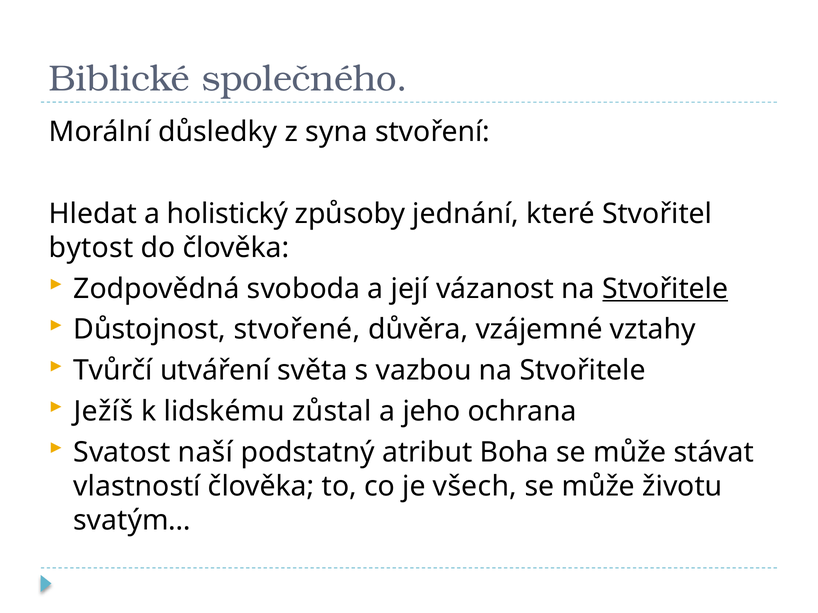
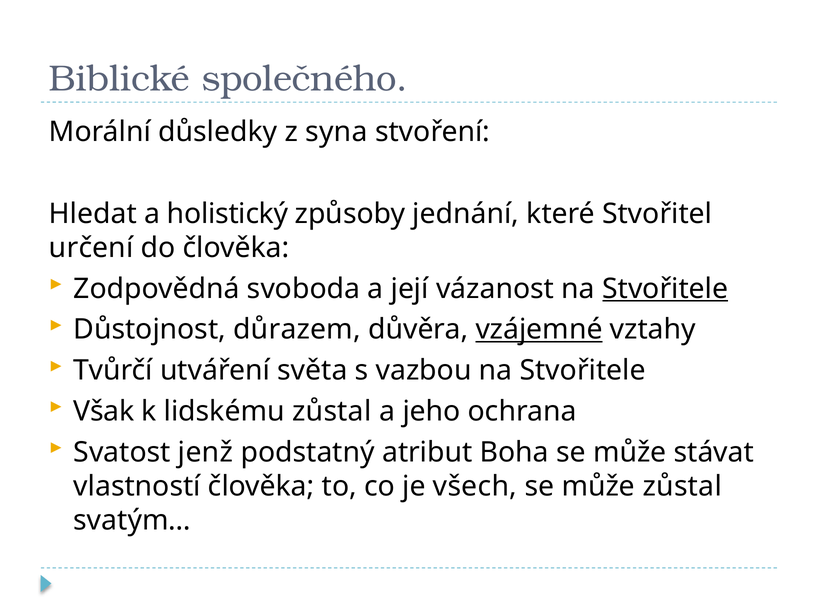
bytost: bytost -> určení (91, 248)
stvořené: stvořené -> důrazem (297, 330)
vzájemné underline: none -> present (539, 330)
Ježíš: Ježíš -> Však (104, 412)
naší: naší -> jenž (206, 453)
může životu: životu -> zůstal (682, 487)
